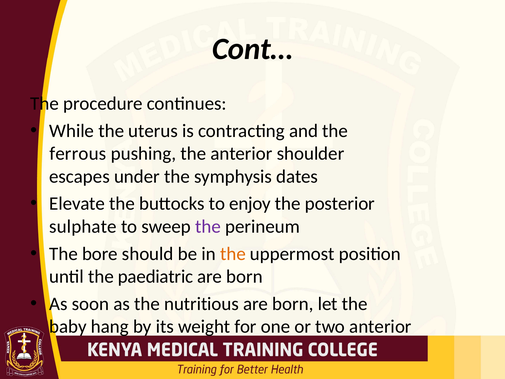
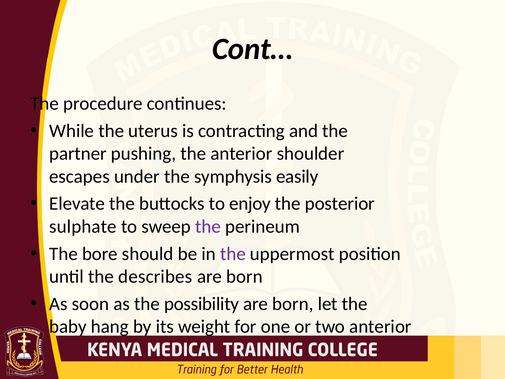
ferrous: ferrous -> partner (78, 154)
dates: dates -> easily (297, 176)
the colour: orange -> purple (233, 254)
paediatric: paediatric -> describes (155, 276)
nutritious: nutritious -> possibility (202, 304)
